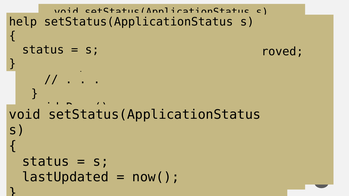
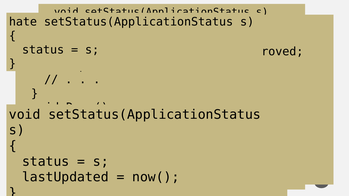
help: help -> hate (23, 22)
